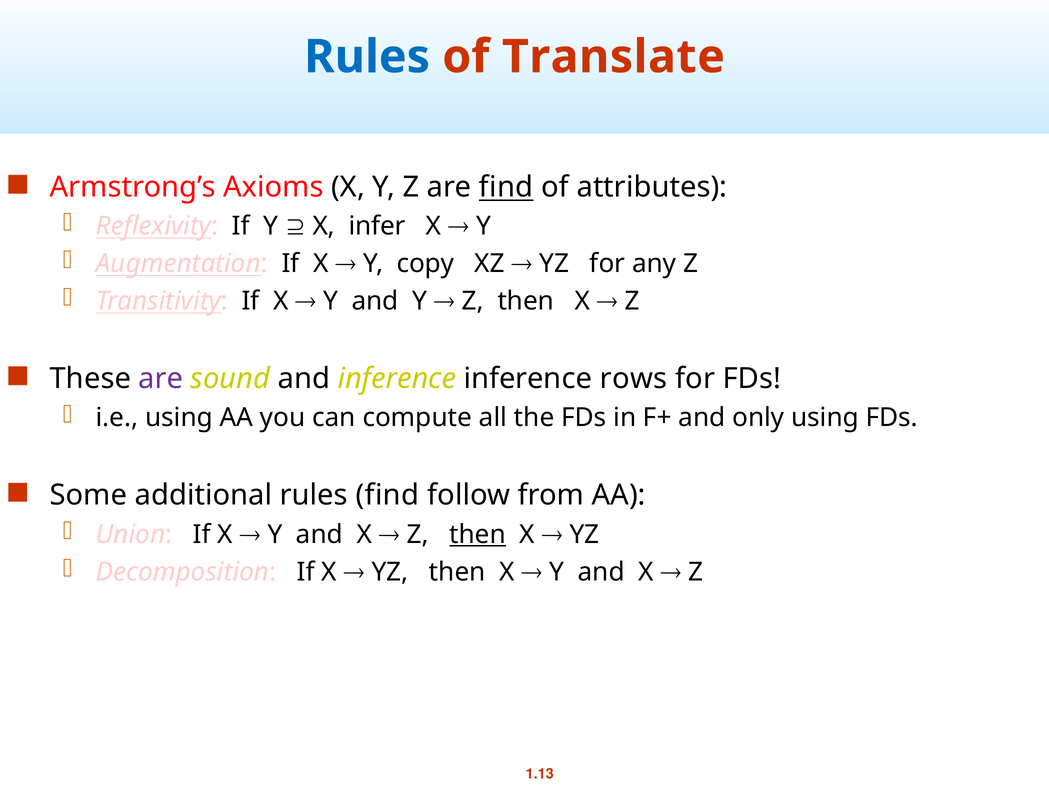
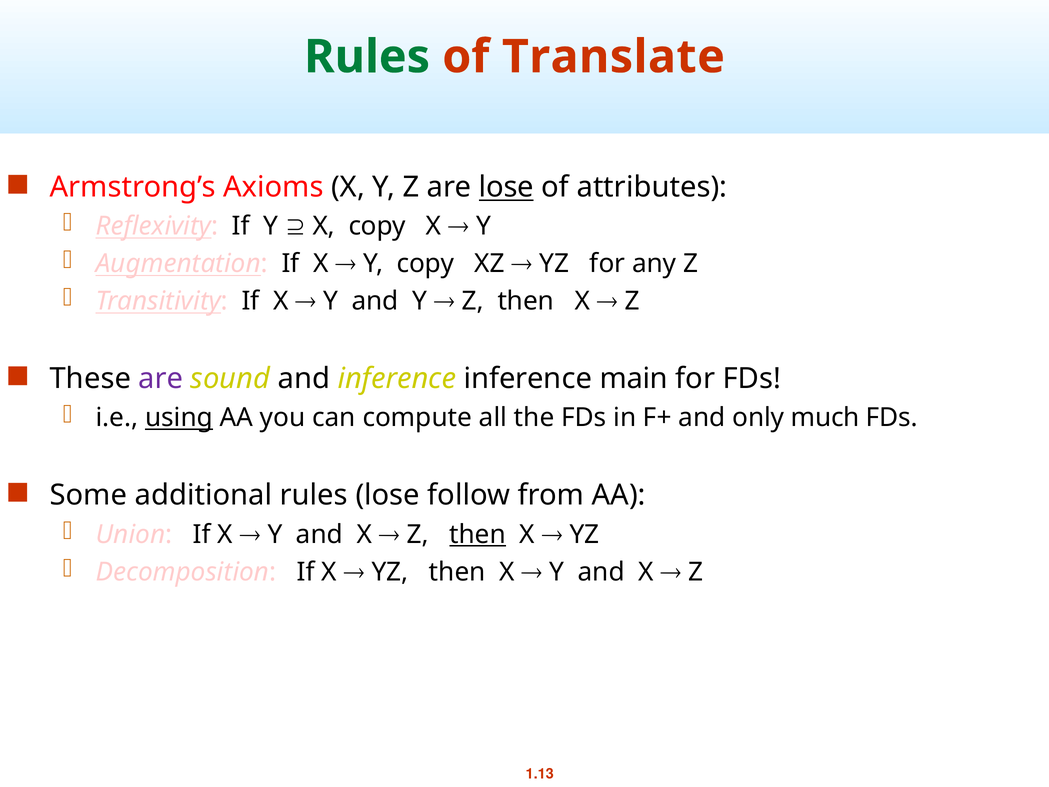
Rules colour: blue -> green (367, 57)
are find: find -> lose (506, 187)
X infer: infer -> copy (377, 226)
rows: rows -> main (634, 379)
using underline: none -> present (179, 418)
only using: using -> much (825, 418)
rules find: find -> lose (388, 495)
